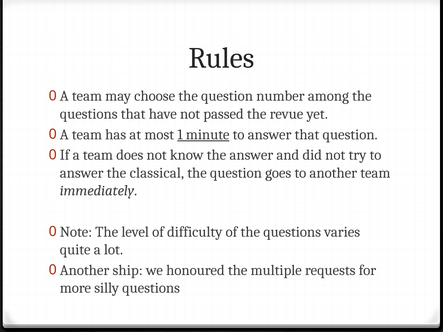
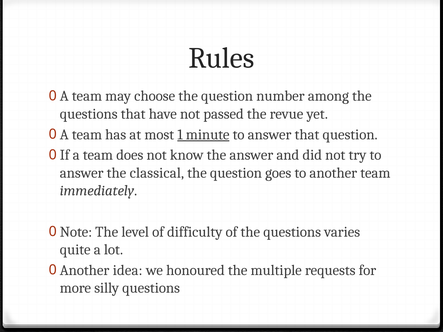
ship: ship -> idea (128, 270)
